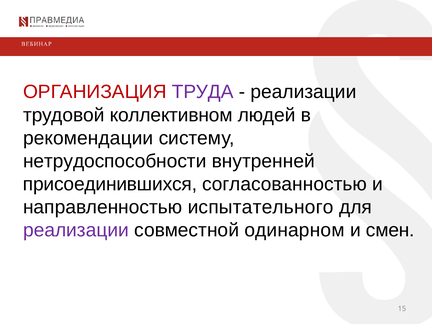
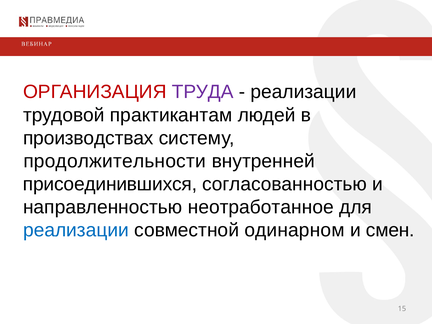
коллективном: коллективном -> практикантам (171, 115)
рекомендации: рекомендации -> производствах (88, 138)
нетрудоспособности: нетрудоспособности -> продолжительности (115, 161)
испытательного: испытательного -> неотработанное (261, 207)
реализации colour: purple -> blue (76, 230)
